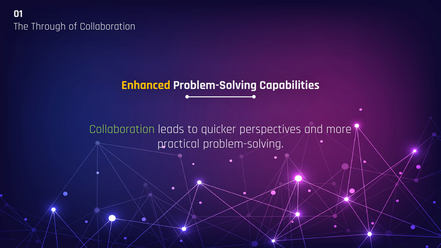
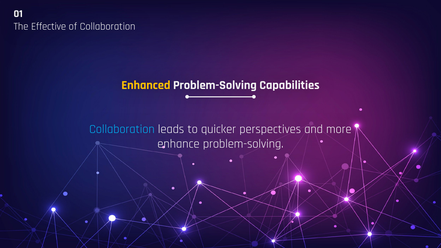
Through: Through -> Effective (49, 26)
Collaboration colour: light green -> light blue (122, 129)
practical: practical -> enhance (178, 144)
